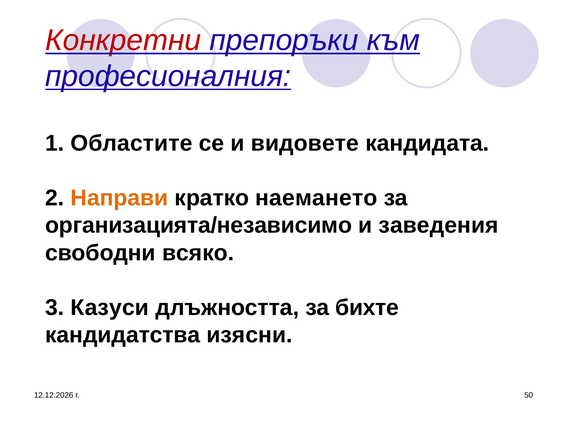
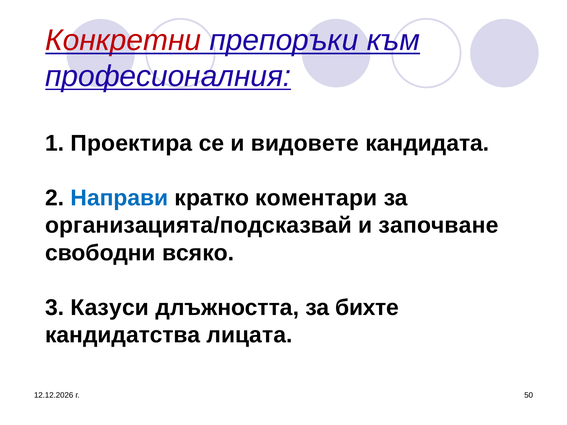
Областите: Областите -> Проектира (131, 143)
Направи colour: orange -> blue (119, 198)
наемането: наемането -> коментари (316, 198)
организацията/независимо: организацията/независимо -> организацията/подсказвай (198, 226)
заведения: заведения -> започване (438, 226)
изясни: изясни -> лицата (249, 335)
